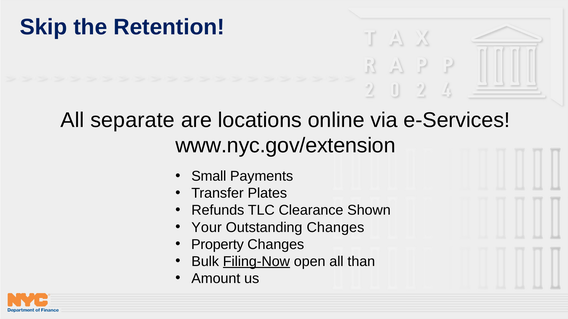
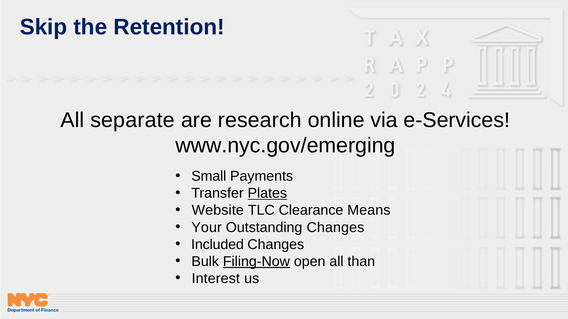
locations: locations -> research (260, 120)
www.nyc.gov/extension: www.nyc.gov/extension -> www.nyc.gov/emerging (285, 146)
Plates underline: none -> present (267, 194)
Refunds: Refunds -> Website (218, 211)
Shown: Shown -> Means (369, 211)
Property: Property -> Included (217, 245)
Amount: Amount -> Interest (216, 279)
